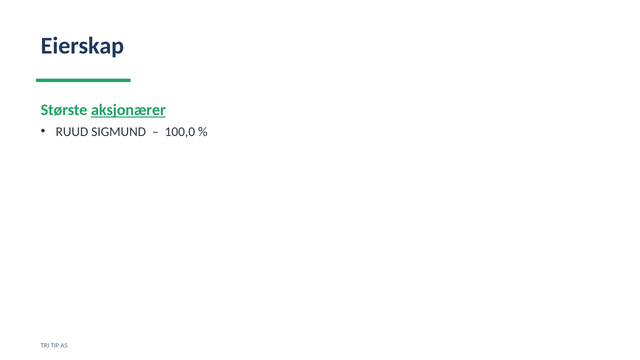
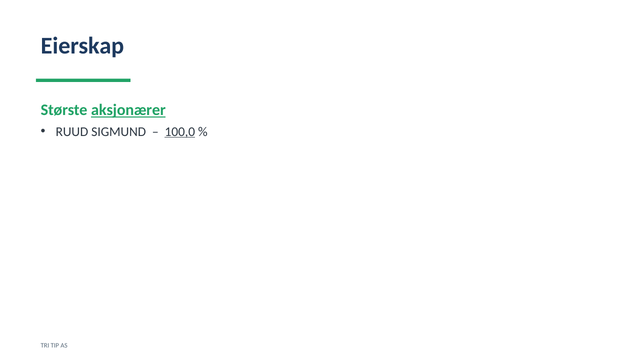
100,0 underline: none -> present (180, 132)
